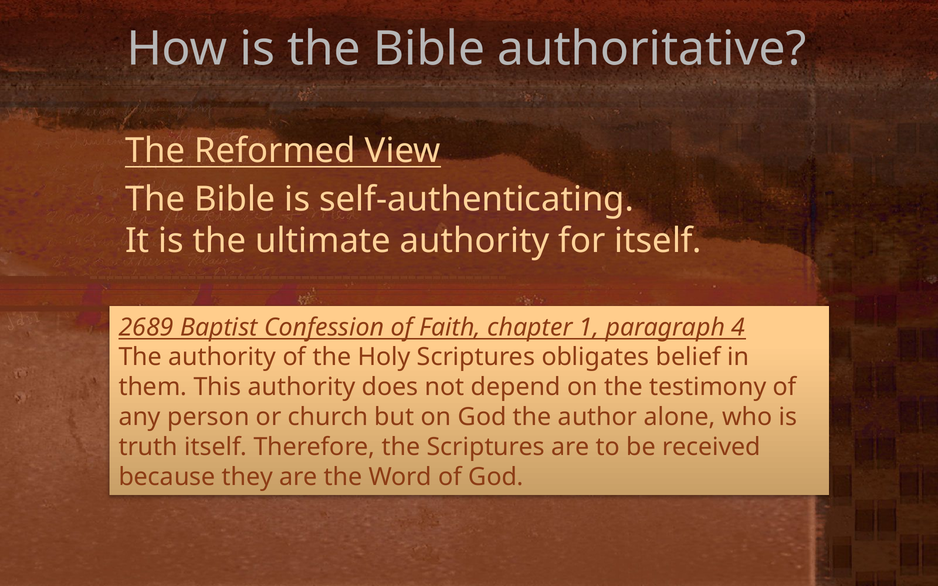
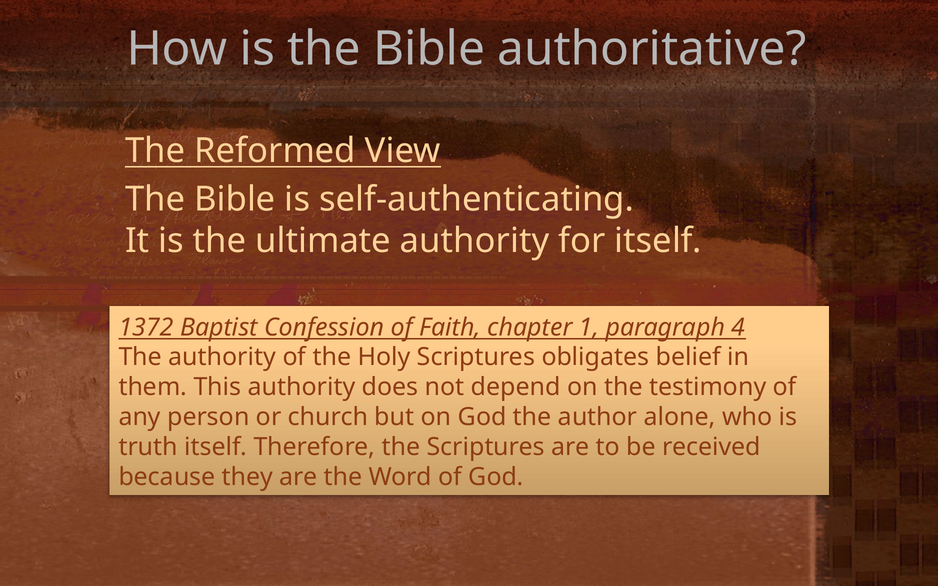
2689: 2689 -> 1372 (146, 327)
